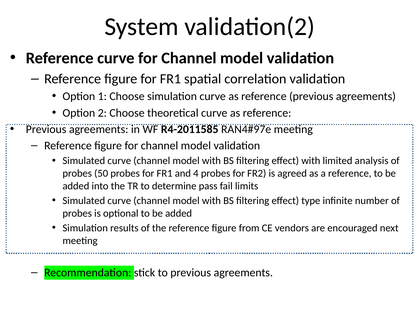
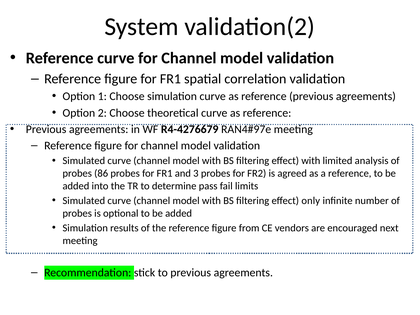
R4-2011585: R4-2011585 -> R4-4276679 (190, 129)
50: 50 -> 86 (101, 173)
4: 4 -> 3 (196, 173)
type: type -> only (311, 201)
